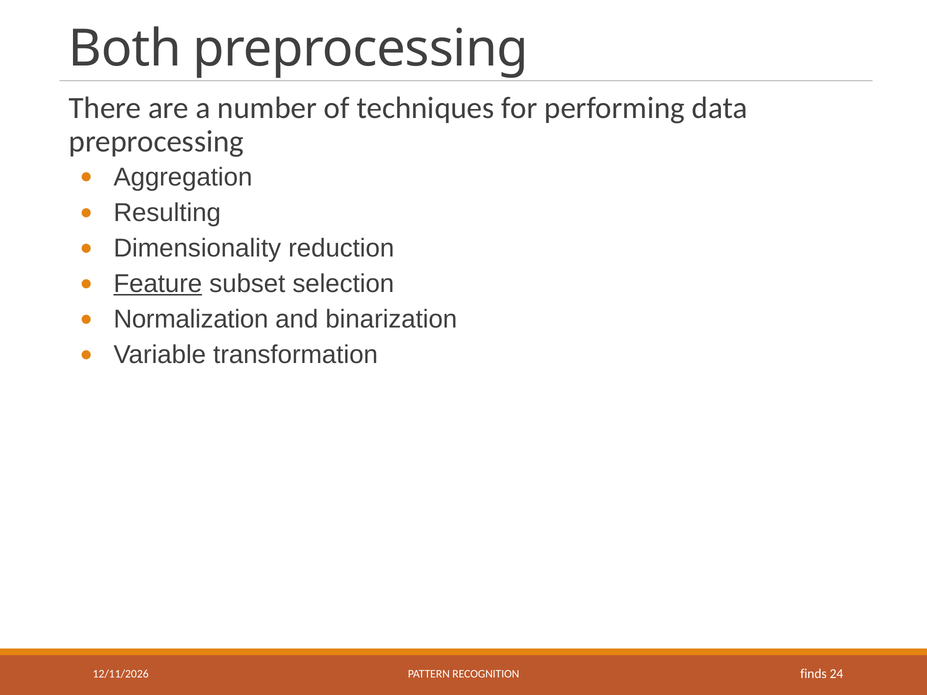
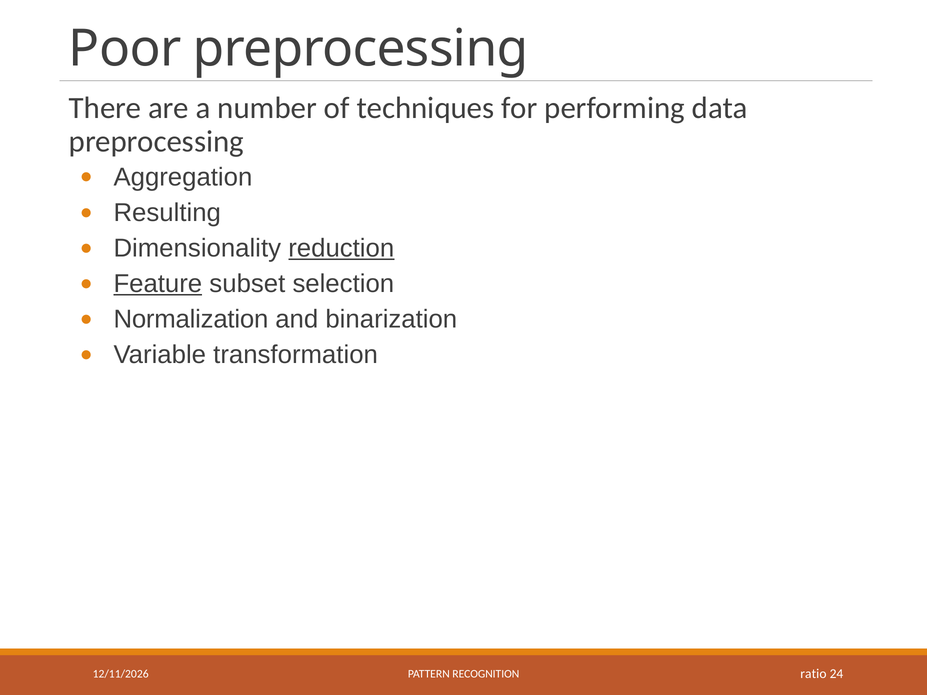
Both: Both -> Poor (125, 49)
reduction underline: none -> present (341, 248)
finds: finds -> ratio (813, 674)
